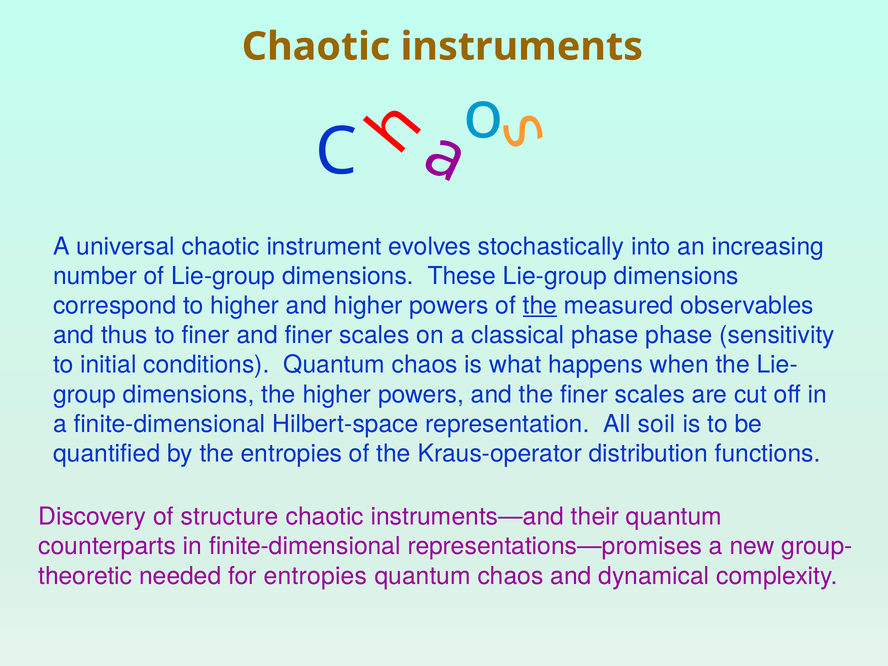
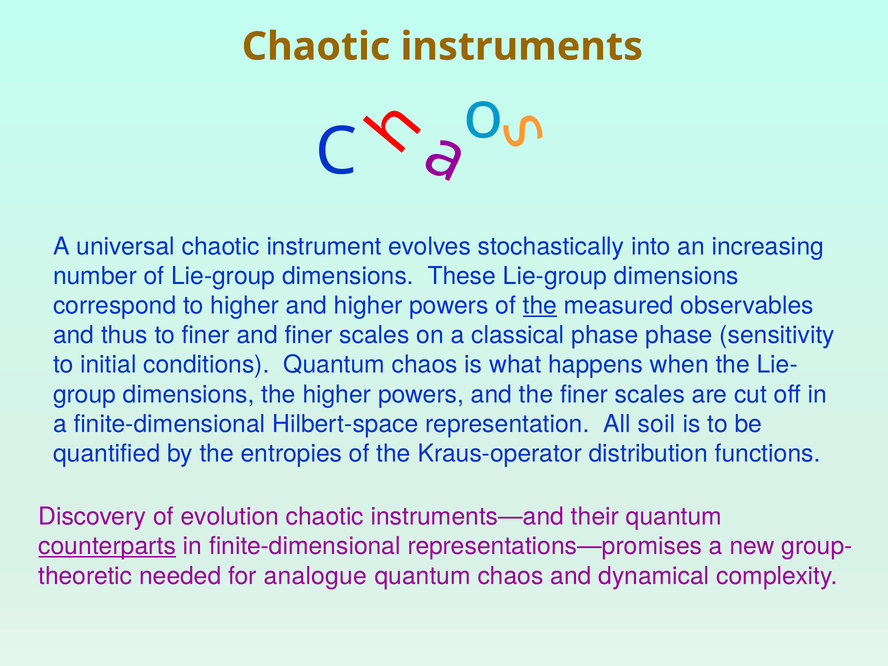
structure: structure -> evolution (230, 517)
counterparts underline: none -> present (107, 546)
for entropies: entropies -> analogue (315, 576)
